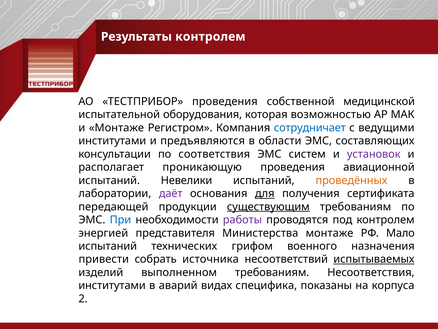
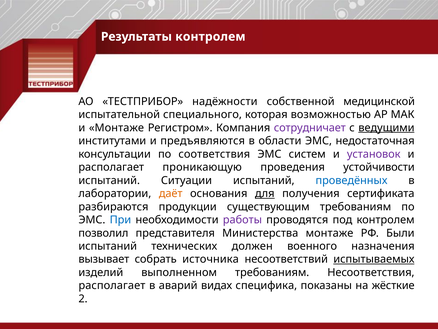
ТЕСТПРИБОР проведения: проведения -> надёжности (225, 101)
оборудования: оборудования -> специального (202, 114)
сотрудничает colour: blue -> purple (310, 128)
ведущими underline: none -> present (386, 128)
составляющих: составляющих -> недостаточная (375, 141)
авиационной: авиационной -> устойчивости (379, 167)
Невелики: Невелики -> Ситуации (186, 180)
проведённых colour: orange -> blue (351, 180)
даёт colour: purple -> orange (171, 193)
передающей: передающей -> разбираются (113, 206)
существующим underline: present -> none (268, 206)
энергией: энергией -> позволил (103, 233)
Мало: Мало -> Были (400, 233)
грифом: грифом -> должен (252, 246)
привести: привести -> вызывает (104, 259)
институтами: институтами -> располагает (112, 285)
корпуса: корпуса -> жёсткие (393, 285)
